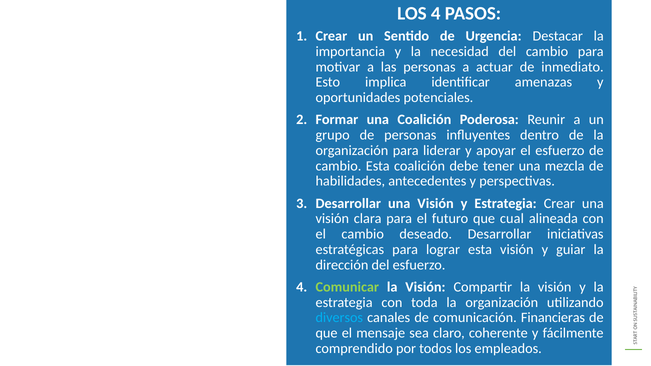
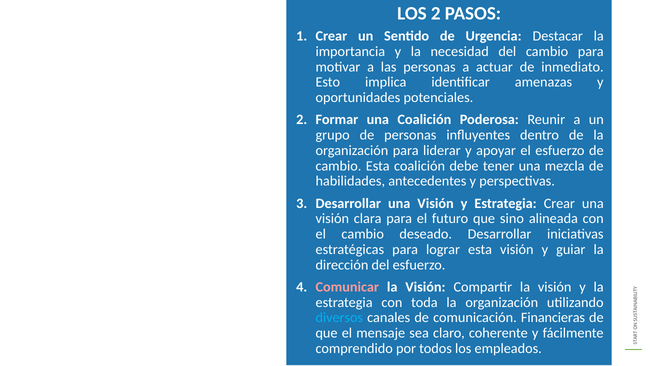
LOS 4: 4 -> 2 (436, 13)
cual: cual -> sino (512, 219)
Comunicar colour: light green -> pink (347, 287)
